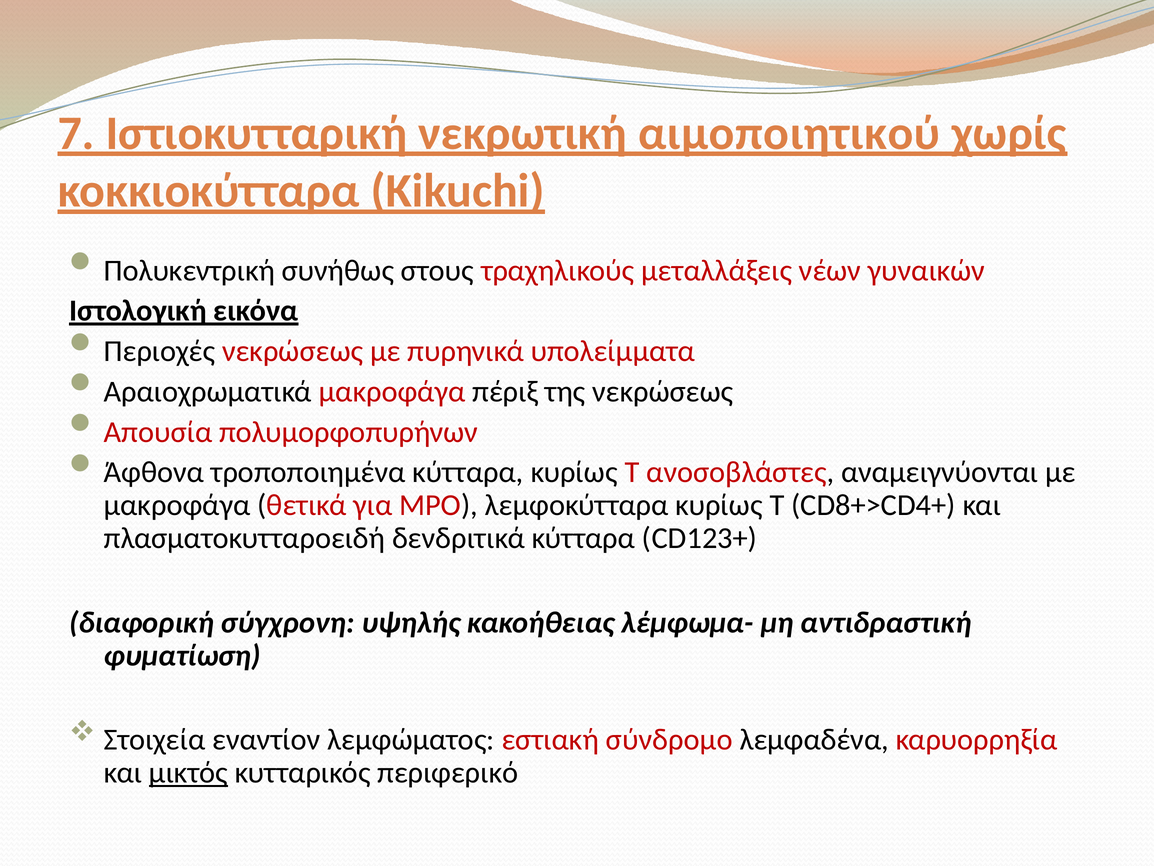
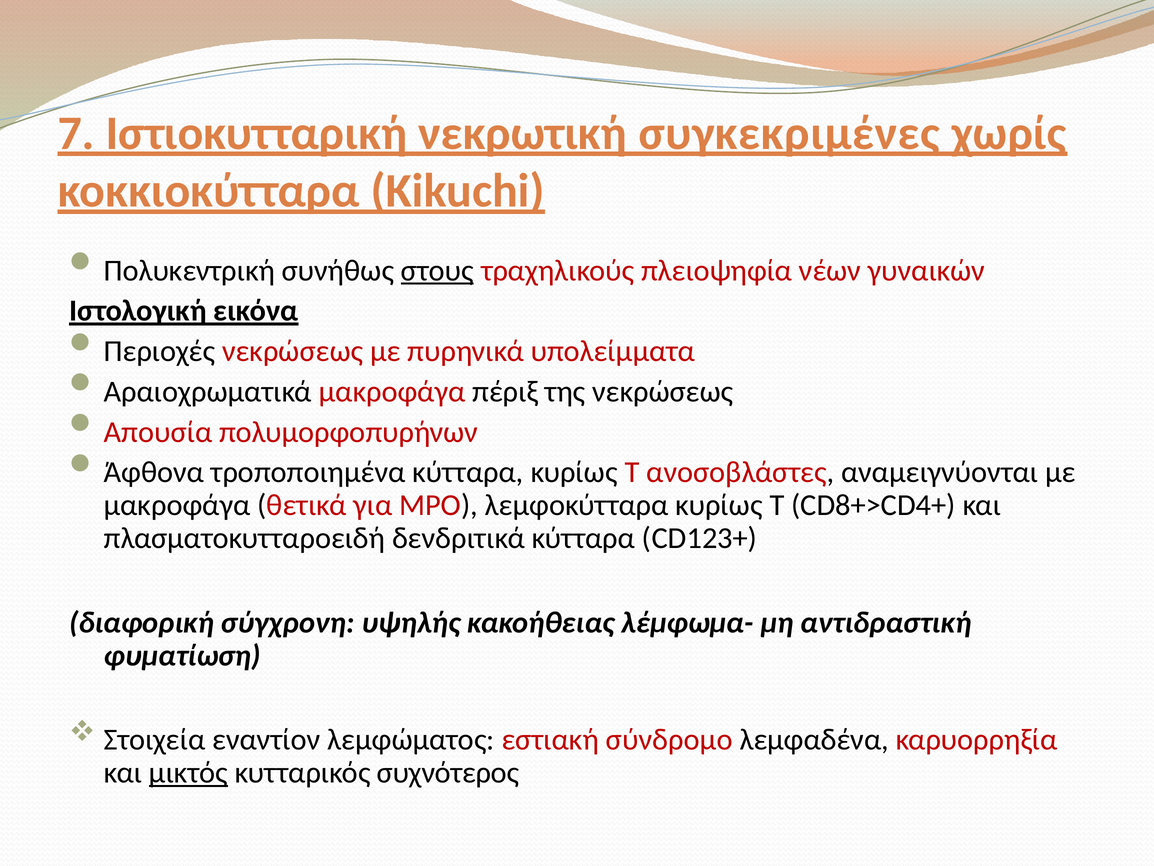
αιμοποιητικού: αιμοποιητικού -> συγκεκριμένες (789, 133)
στους underline: none -> present (437, 270)
μεταλλάξεις: μεταλλάξεις -> πλειοψηφία (717, 270)
περιφερικό: περιφερικό -> συχνότερος (448, 772)
